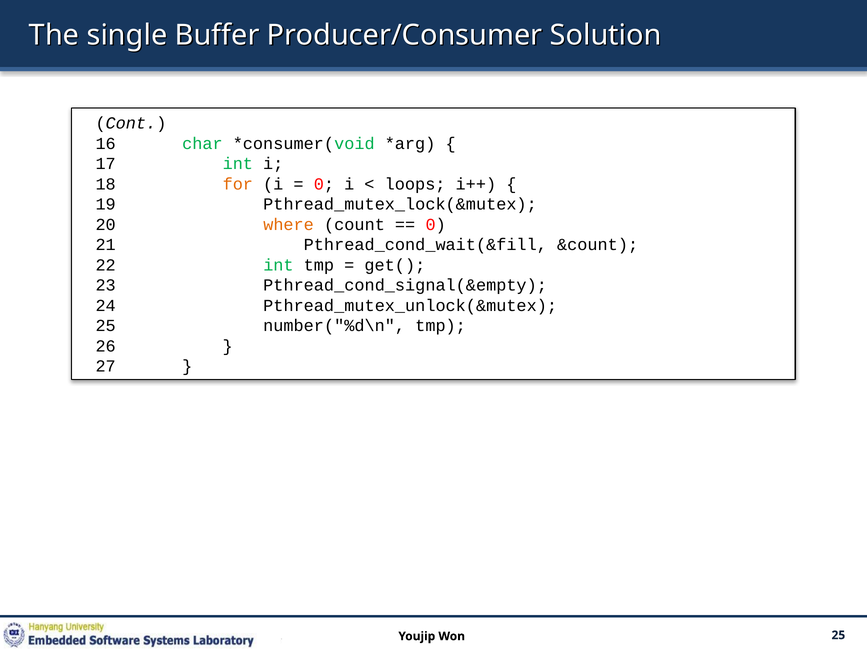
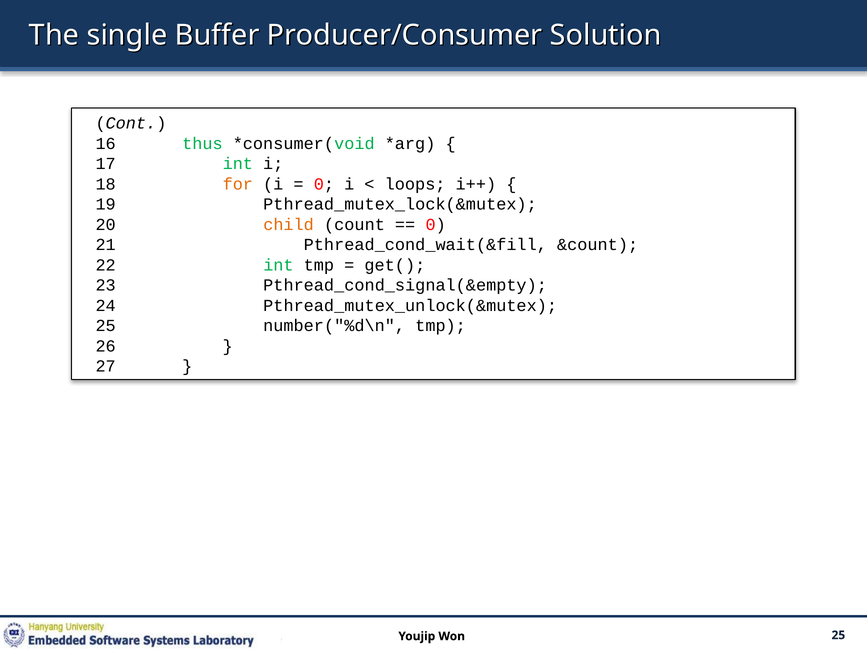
char: char -> thus (202, 144)
where: where -> child (289, 225)
